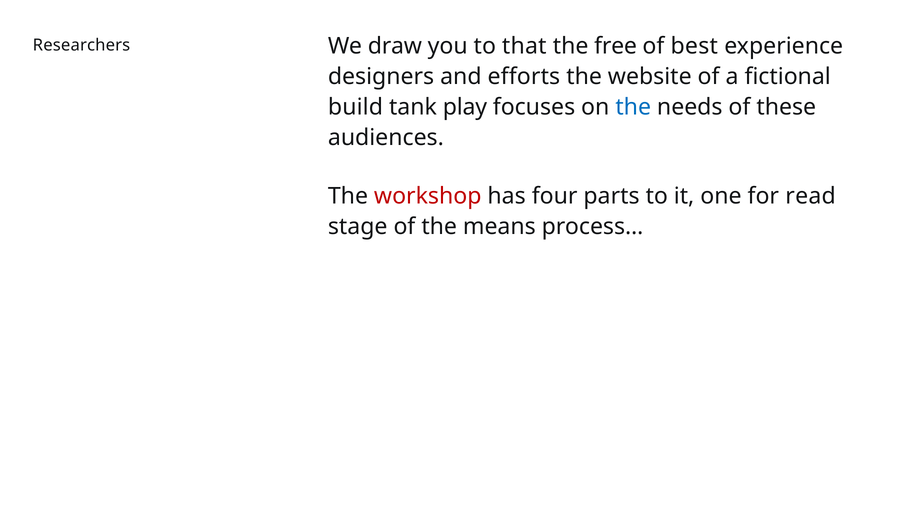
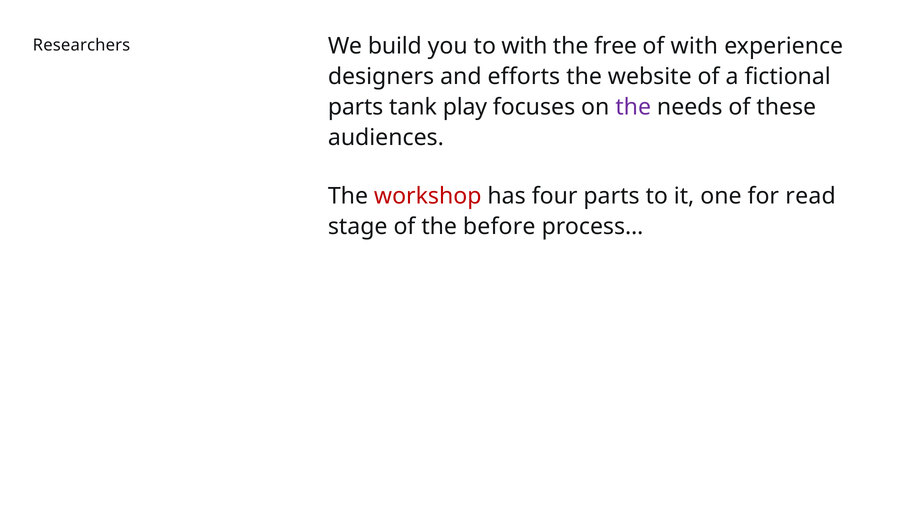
draw: draw -> build (395, 46)
to that: that -> with (524, 46)
of best: best -> with (694, 46)
build: build -> parts (356, 107)
the colour: blue -> purple (633, 107)
means: means -> before (499, 226)
